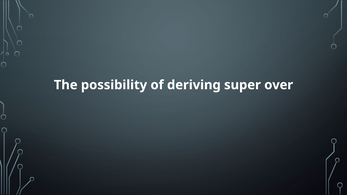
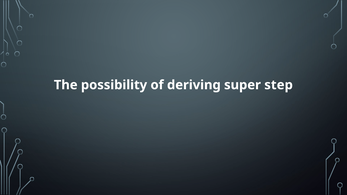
over: over -> step (279, 85)
